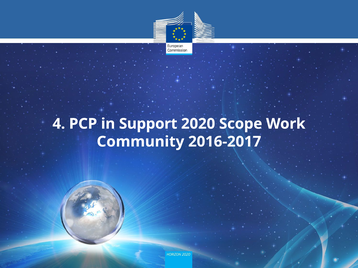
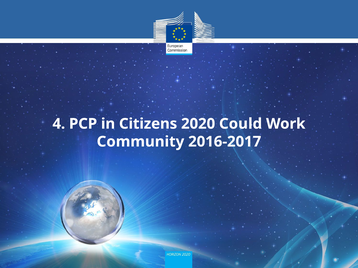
Support: Support -> Citizens (148, 124)
Scope: Scope -> Could (241, 124)
